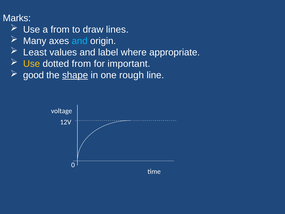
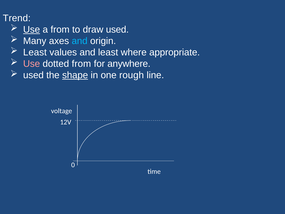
Marks: Marks -> Trend (17, 18)
Use underline: none -> present (32, 30)
draw lines: lines -> used (117, 30)
and label: label -> least (108, 52)
Use colour: yellow -> pink (32, 64)
important: important -> anywhere (129, 64)
good: good -> used (33, 75)
